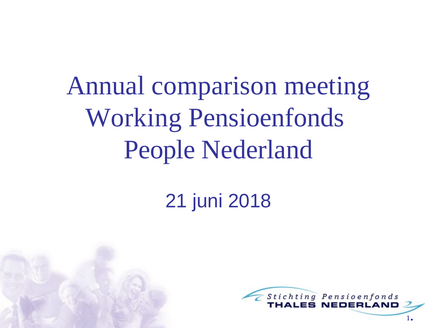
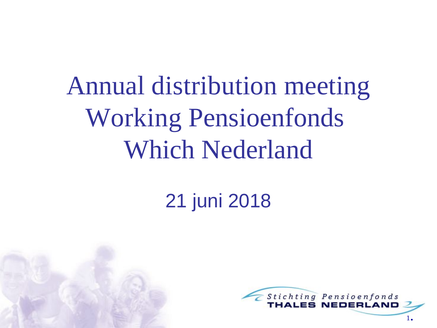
comparison: comparison -> distribution (214, 86)
People: People -> Which (159, 150)
